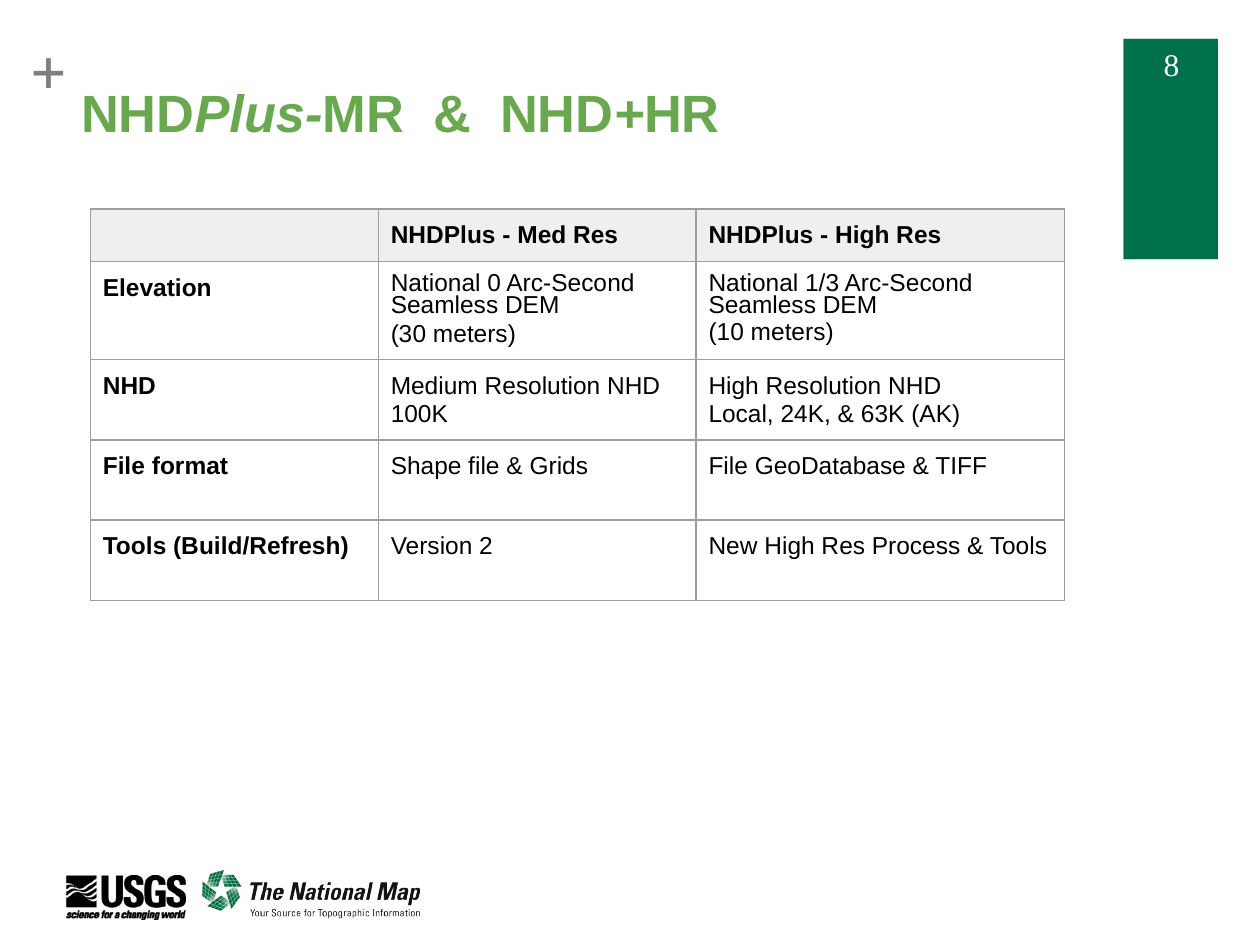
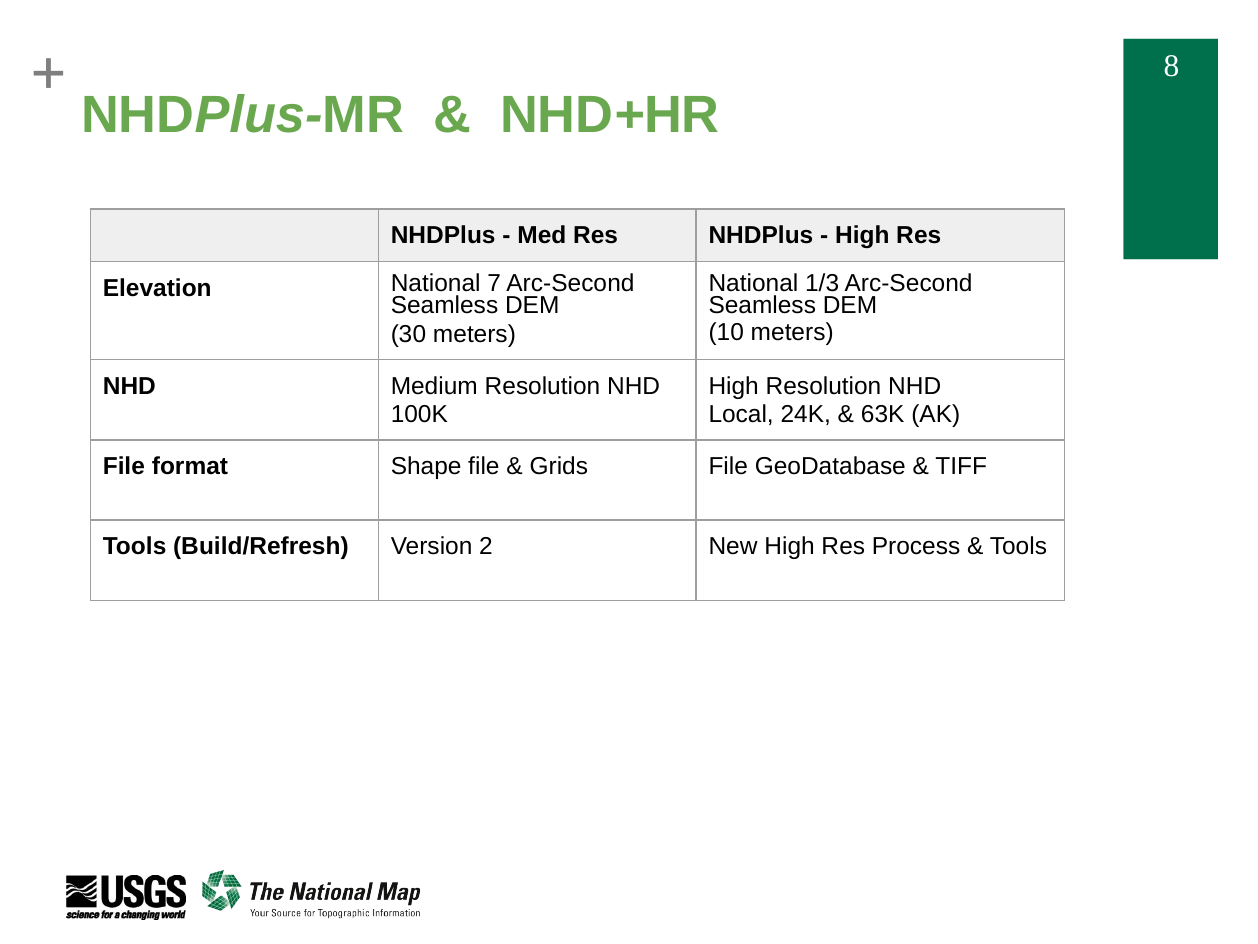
0: 0 -> 7 (494, 284)
